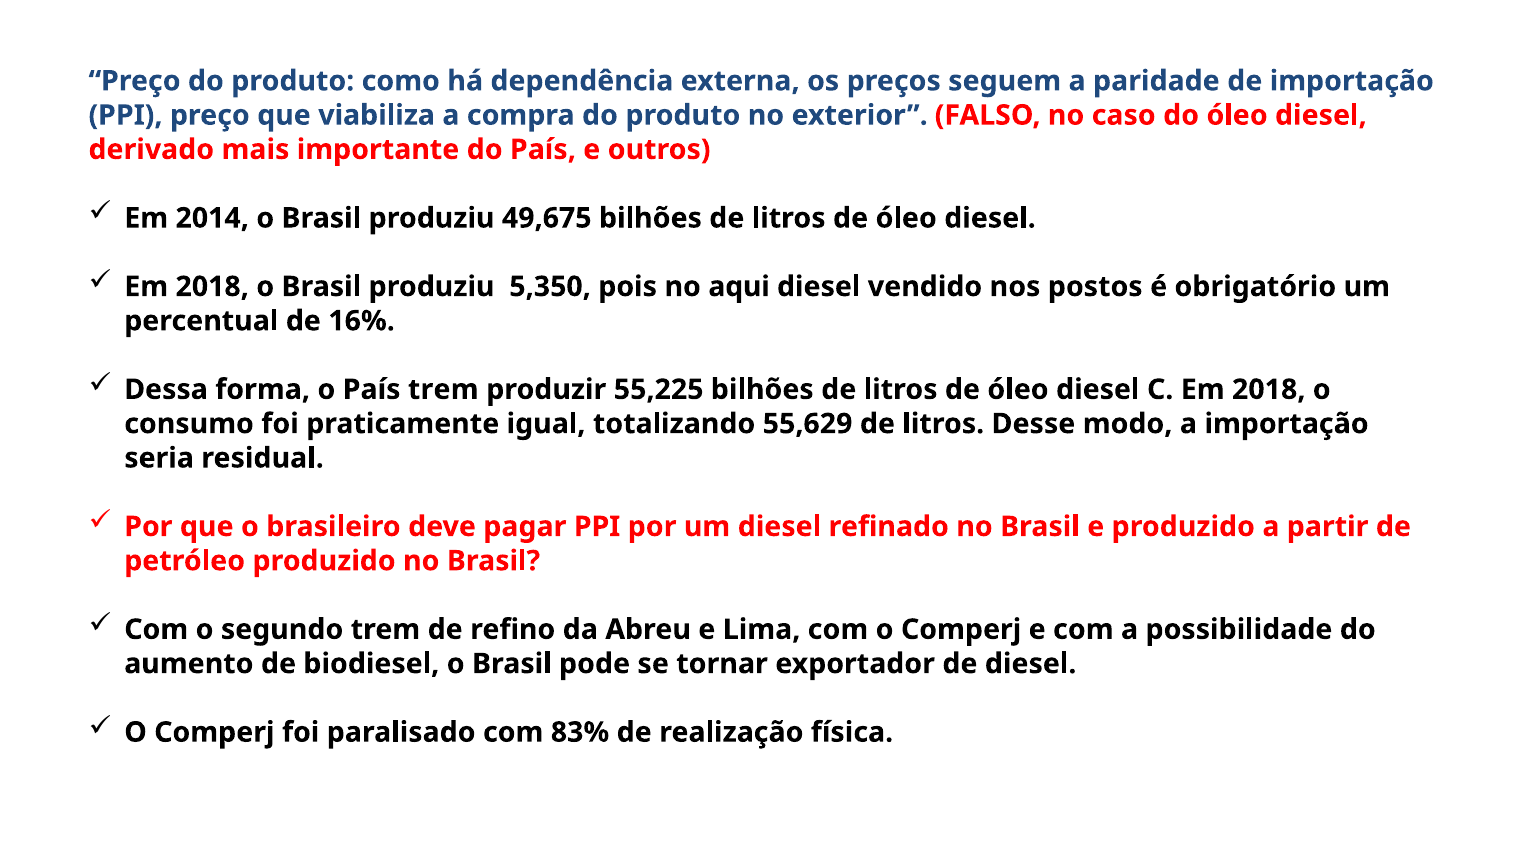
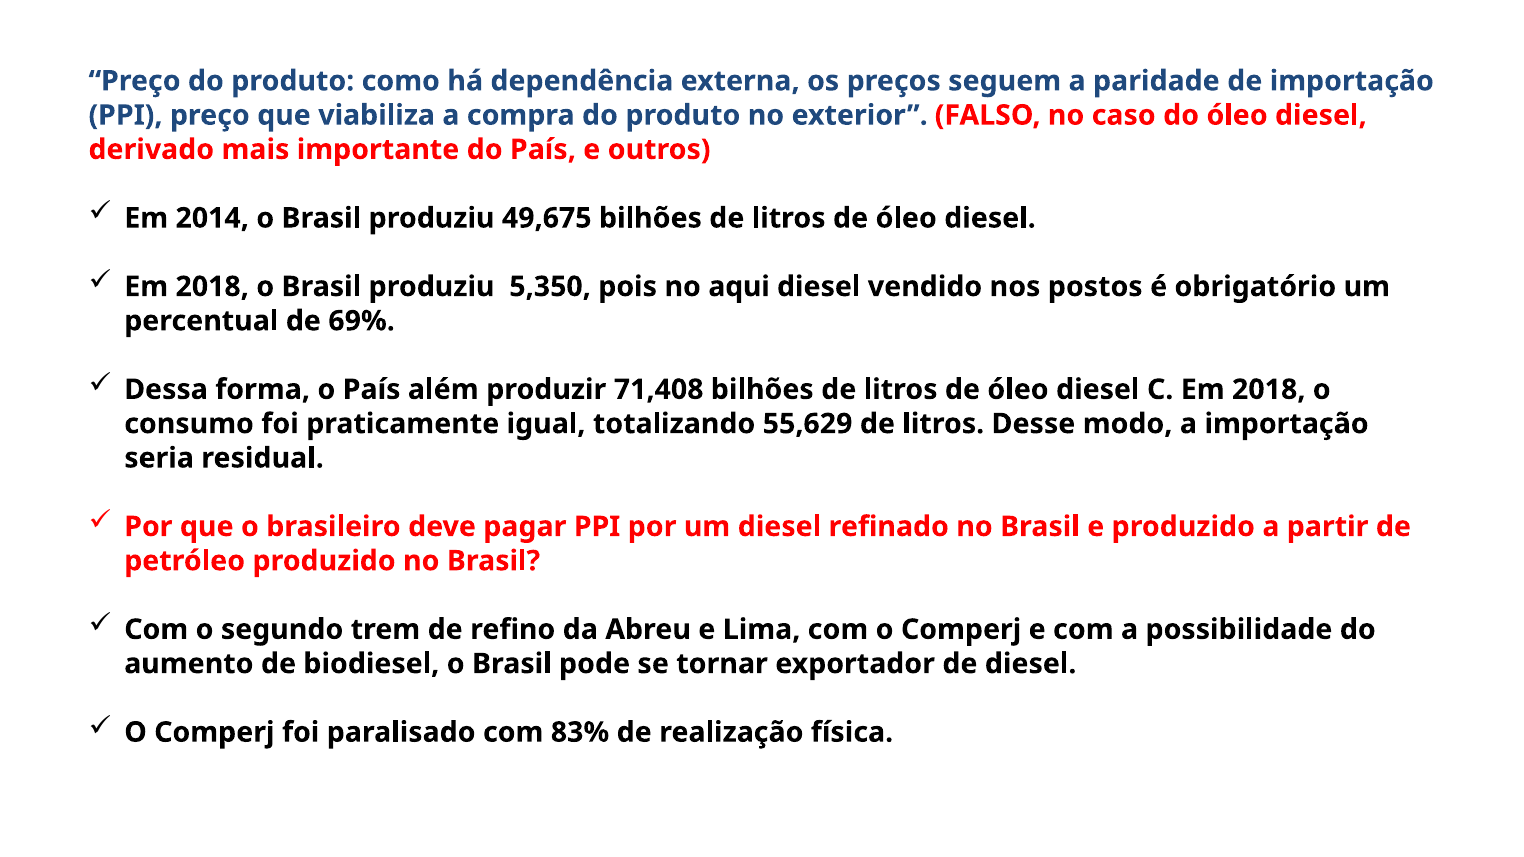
16%: 16% -> 69% (362, 321)
País trem: trem -> além (443, 390)
55,225: 55,225 -> 71,408 (659, 390)
